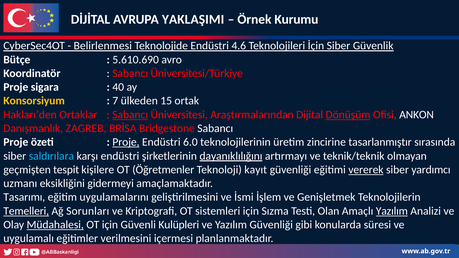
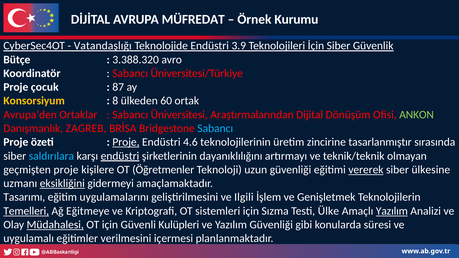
YAKLAŞIMI: YAKLAŞIMI -> MÜFREDAT (193, 19)
Belirlenmesi: Belirlenmesi -> Vatandaşlığı (103, 46)
4.6: 4.6 -> 3.9 (239, 46)
5.610.690: 5.610.690 -> 3.388.320 (136, 60)
sigara: sigara -> çocuk (45, 87)
40: 40 -> 87 (118, 87)
7: 7 -> 8 (115, 101)
15: 15 -> 60 (166, 101)
Hakları’den: Hakları’den -> Avrupa’den (30, 115)
Sabancı underline: present -> none (130, 115)
Dönüşüm underline: present -> none (348, 115)
ANKON colour: white -> light green (417, 115)
Sabancı colour: white -> light blue (215, 128)
6.0: 6.0 -> 4.6 (190, 142)
endüstri underline: none -> present (120, 156)
dayanıklılığını underline: present -> none (231, 156)
geçmişten tespit: tespit -> proje (66, 170)
kayıt: kayıt -> uzun (256, 170)
yardımcı: yardımcı -> ülkesine (431, 170)
eksikliğini underline: none -> present (62, 184)
İsmi: İsmi -> Ilgili (244, 197)
Sorunları: Sorunları -> Eğitmeye (88, 211)
Olan: Olan -> Ülke (328, 211)
